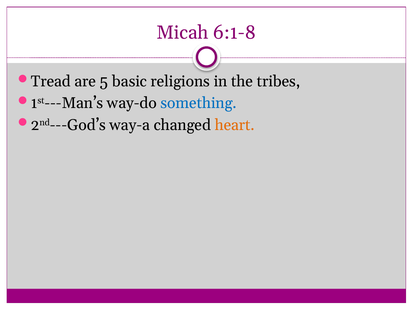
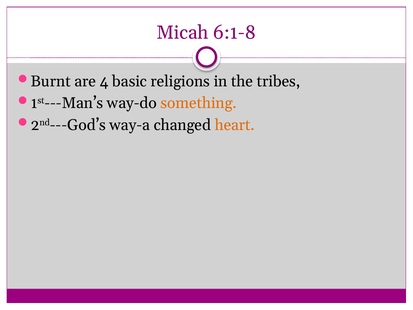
Tread: Tread -> Burnt (51, 81)
5: 5 -> 4 (104, 81)
something colour: blue -> orange (199, 103)
